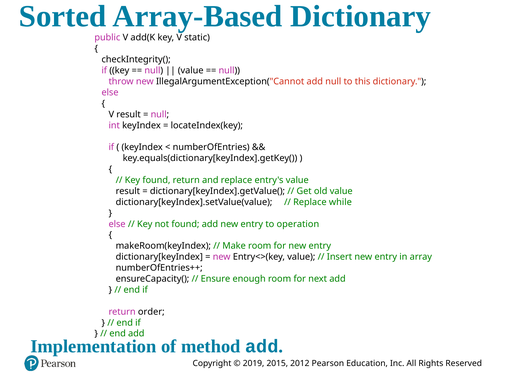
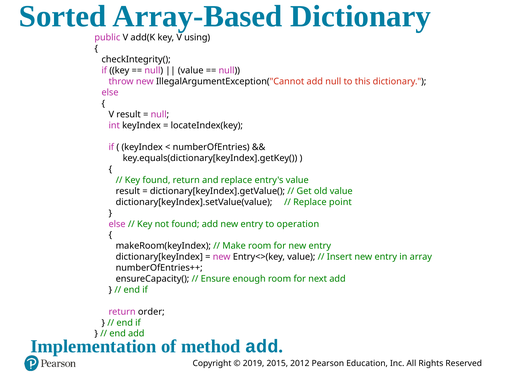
static: static -> using (197, 38)
while: while -> point (340, 202)
